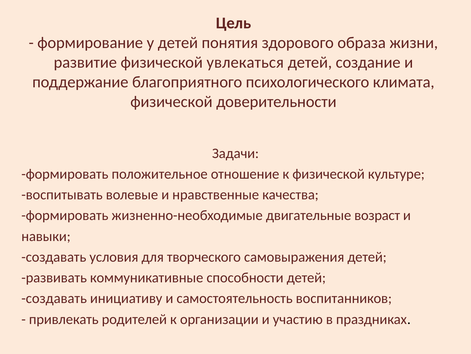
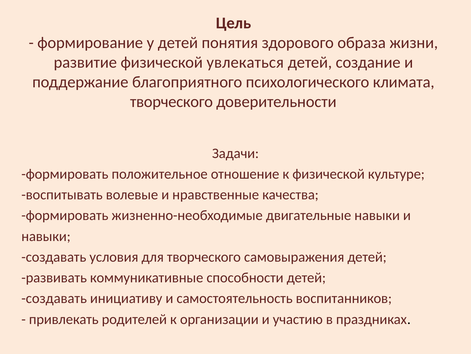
физической: физической -> творческого (172, 102)
двигательные возраст: возраст -> навыки (377, 215)
